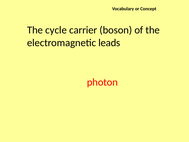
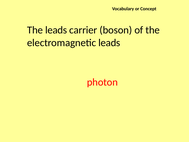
The cycle: cycle -> leads (56, 30)
